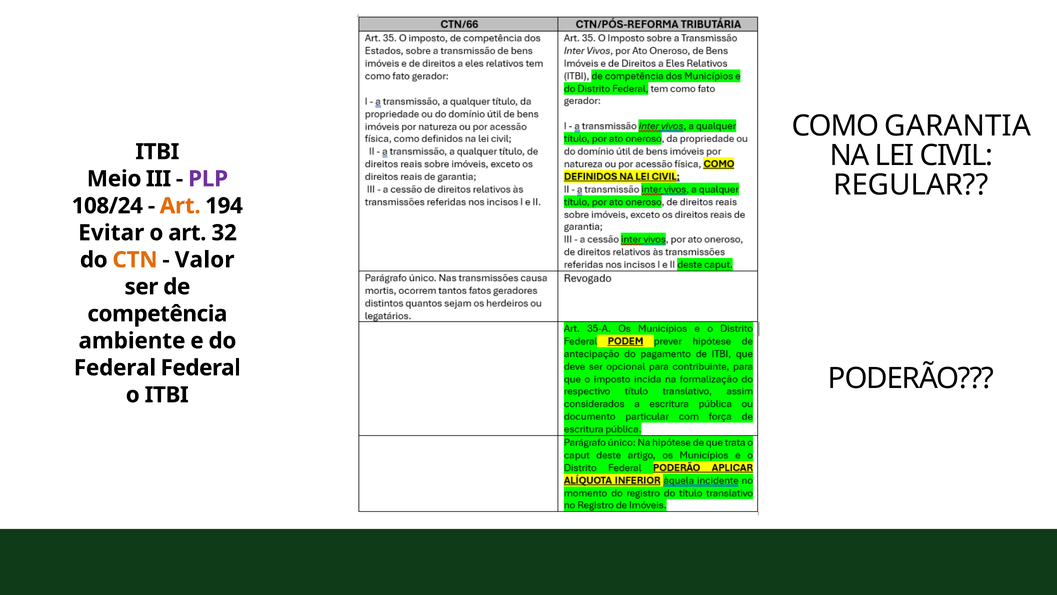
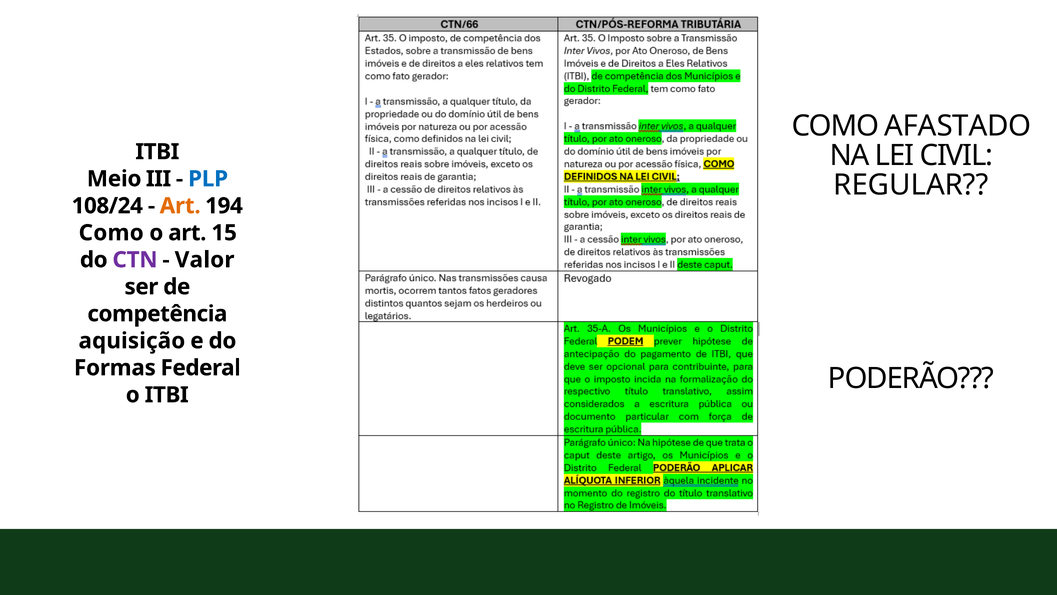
GARANTIA: GARANTIA -> AFASTADO (958, 126)
PLP colour: purple -> blue (208, 179)
Evitar: Evitar -> Como (111, 233)
32: 32 -> 15 (224, 233)
CTN colour: orange -> purple (135, 260)
ambiente: ambiente -> aquisição (132, 341)
Federal: Federal -> Formas (115, 368)
